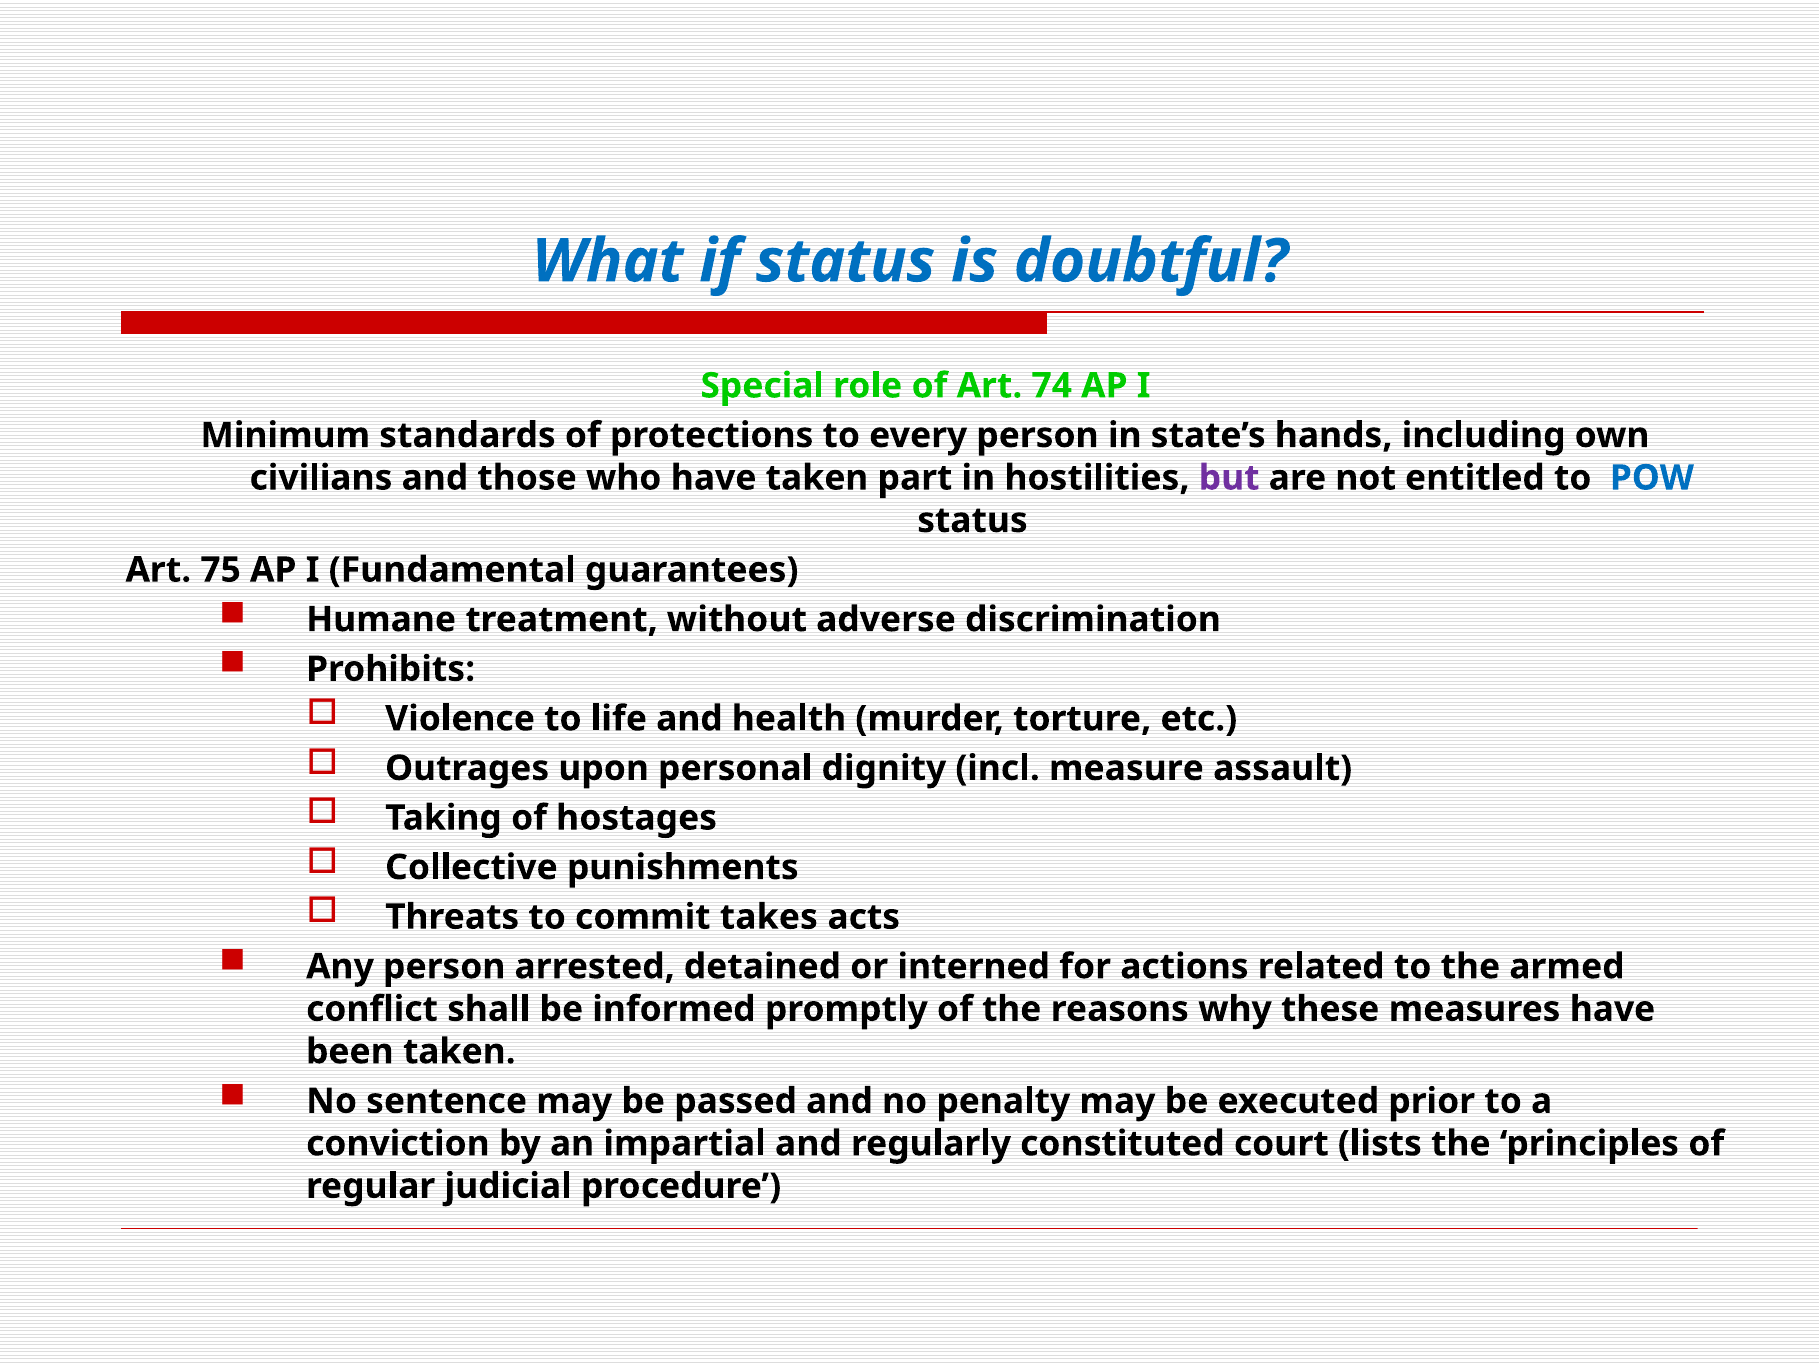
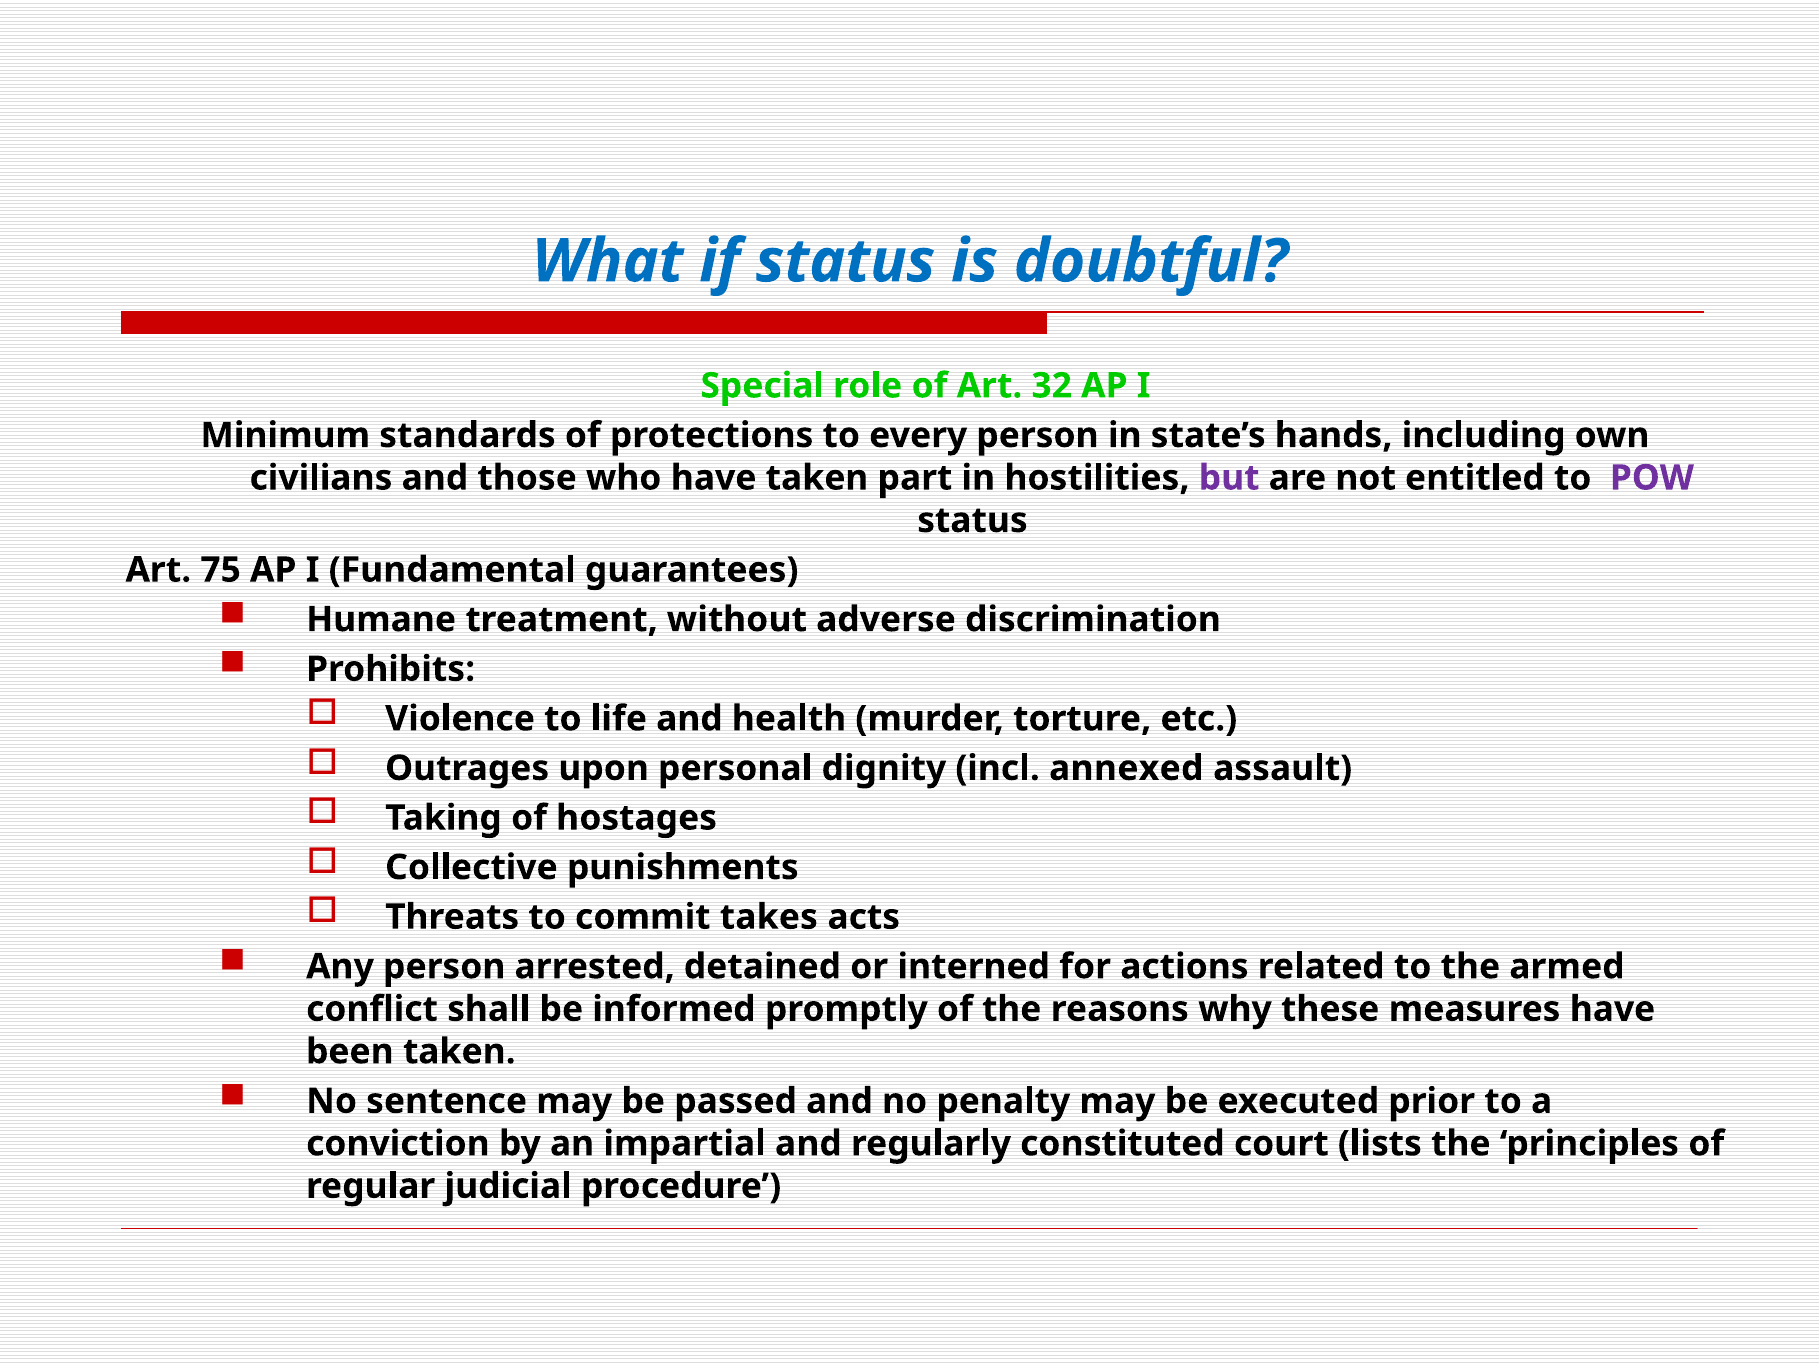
74: 74 -> 32 (1052, 386)
POW colour: blue -> purple (1652, 478)
measure: measure -> annexed (1126, 768)
